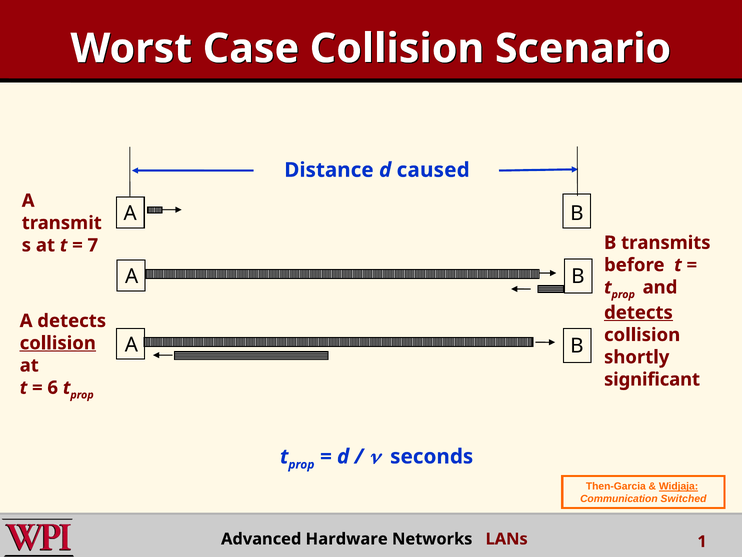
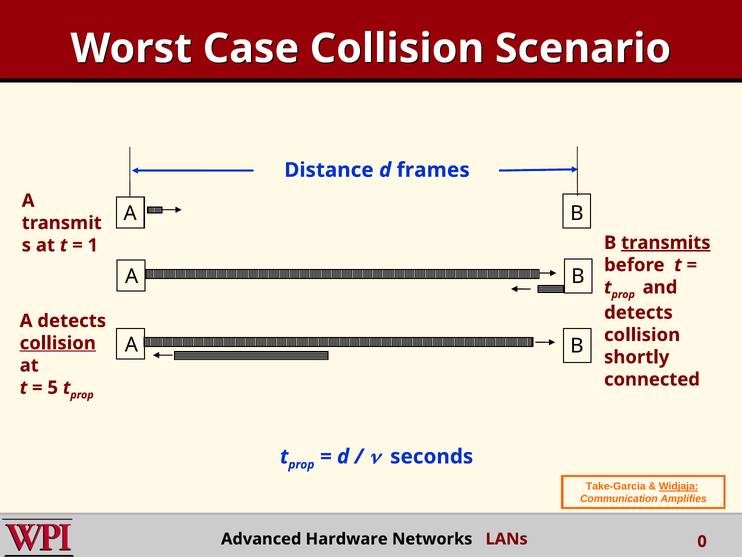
caused: caused -> frames (433, 170)
transmits underline: none -> present (666, 243)
7: 7 -> 1 (93, 245)
detects underline: present -> none (638, 312)
significant: significant -> connected (652, 379)
6: 6 -> 5 (53, 387)
Then-Garcia: Then-Garcia -> Take-Garcia (616, 486)
Switched: Switched -> Amplifies (684, 498)
1: 1 -> 0 (702, 541)
